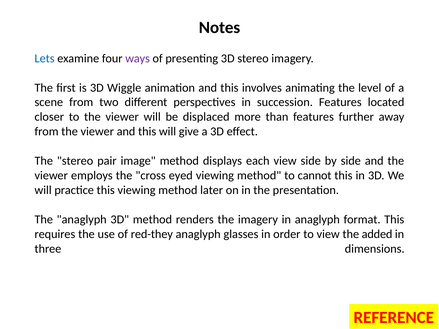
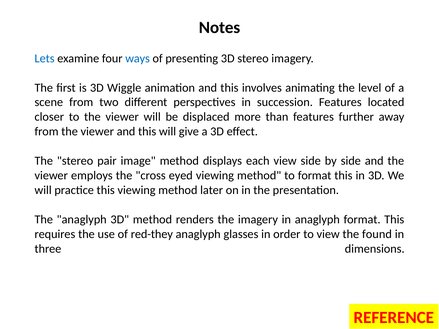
ways colour: purple -> blue (138, 58)
to cannot: cannot -> format (315, 176)
added: added -> found (377, 234)
